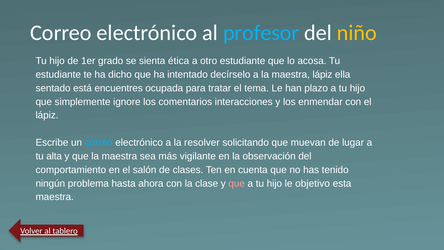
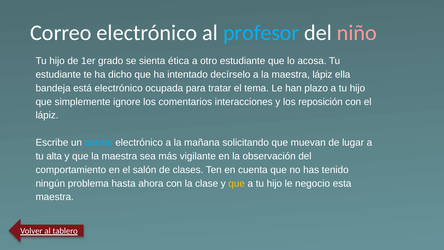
niño colour: yellow -> pink (357, 33)
sentado: sentado -> bandeja (53, 88)
está encuentres: encuentres -> electrónico (119, 88)
enmendar: enmendar -> reposición (321, 102)
resolver: resolver -> mañana (202, 142)
que colour: pink -> yellow (237, 183)
objetivo: objetivo -> negocio (313, 183)
